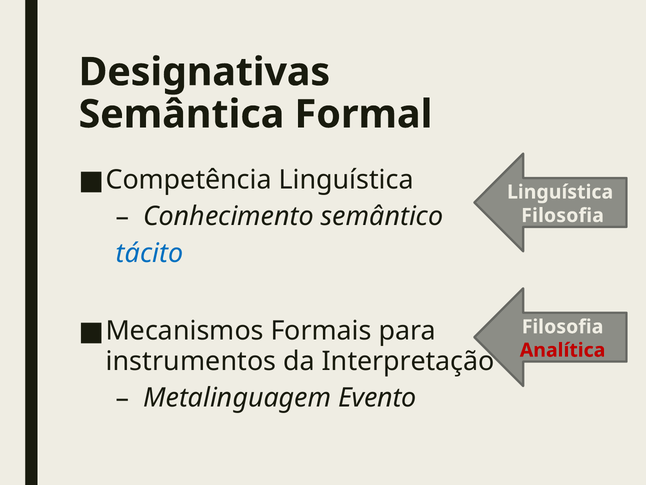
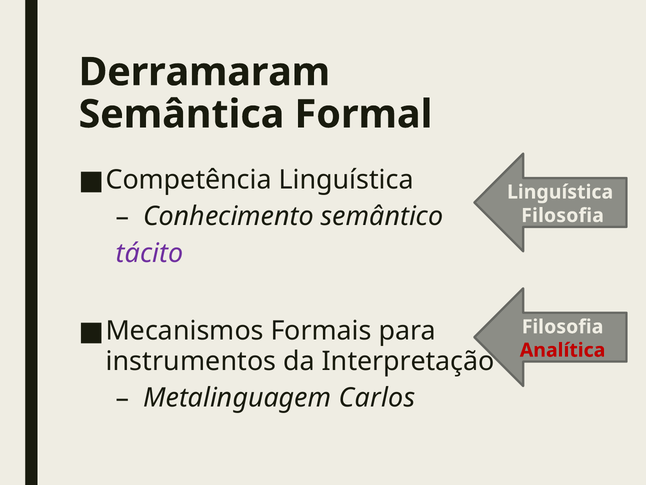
Designativas: Designativas -> Derramaram (204, 72)
tácito colour: blue -> purple (150, 253)
Evento: Evento -> Carlos (377, 397)
